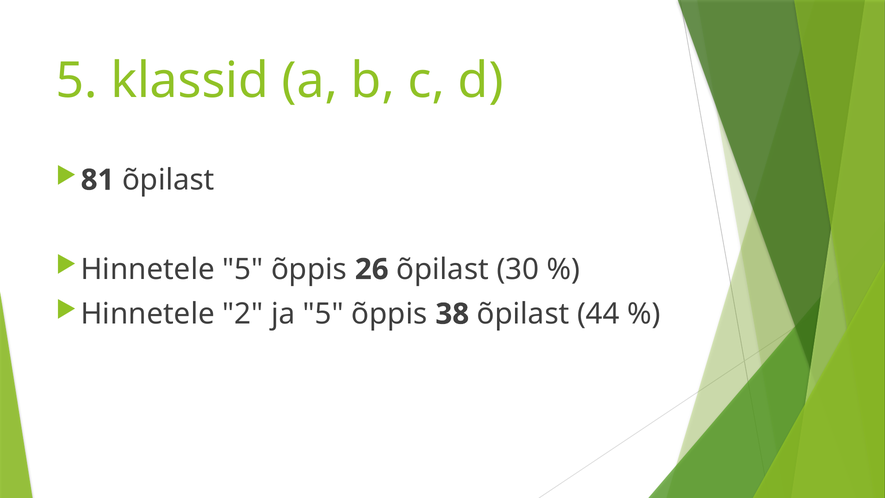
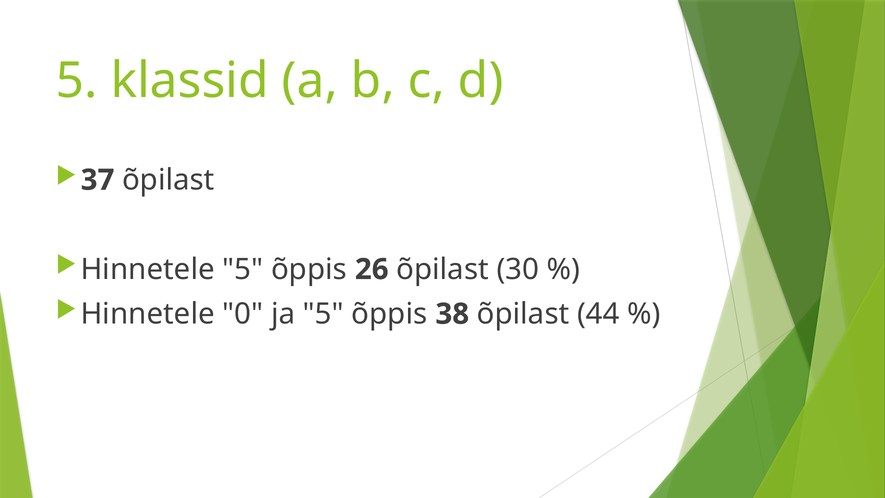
81: 81 -> 37 (98, 180)
2: 2 -> 0 (243, 314)
